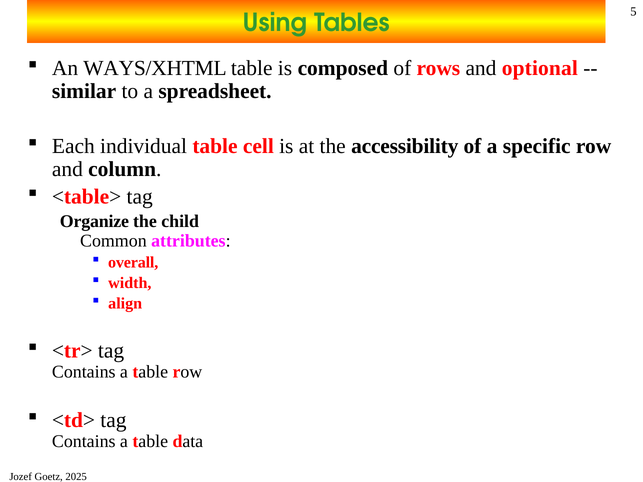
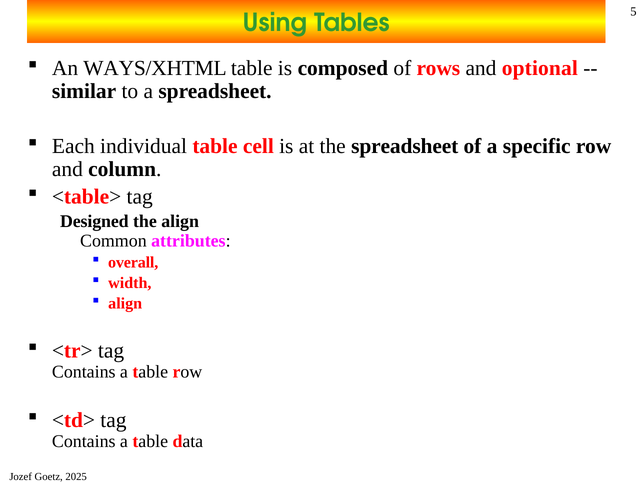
the accessibility: accessibility -> spreadsheet (405, 146)
Organize: Organize -> Designed (94, 222)
the child: child -> align (180, 222)
